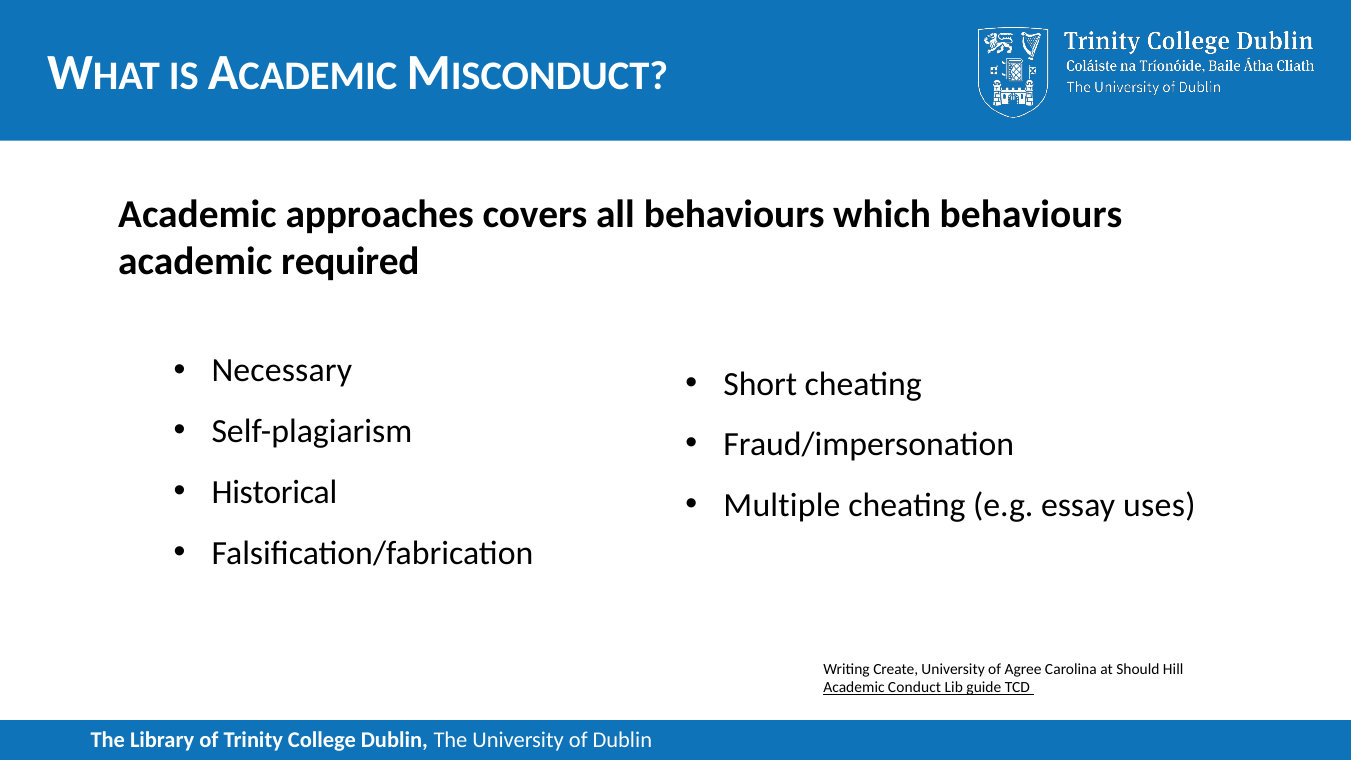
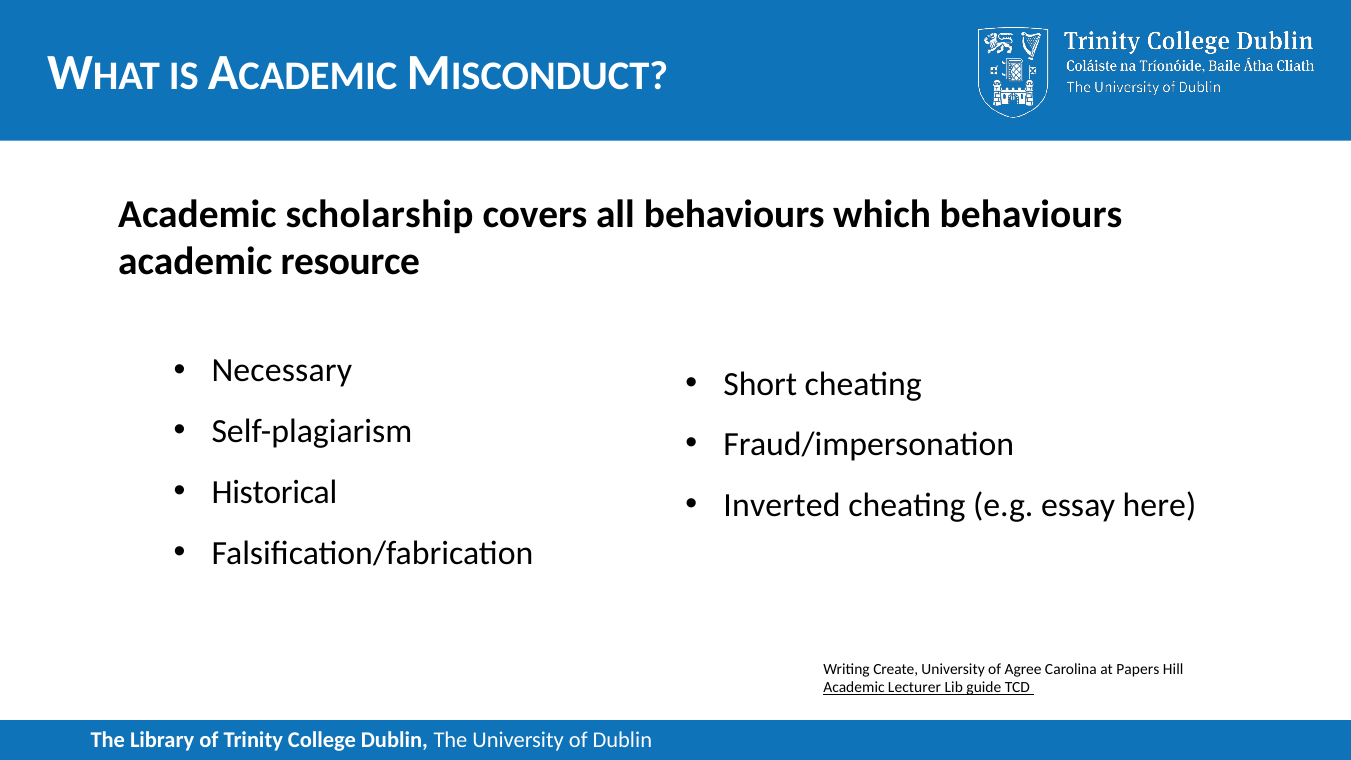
approaches: approaches -> scholarship (379, 214)
required: required -> resource (350, 261)
Multiple: Multiple -> Inverted (782, 505)
uses: uses -> here (1159, 505)
Should: Should -> Papers (1138, 669)
Conduct: Conduct -> Lecturer (915, 688)
